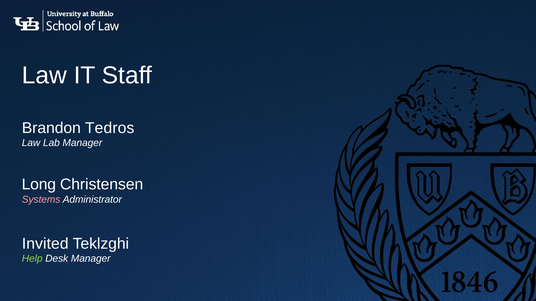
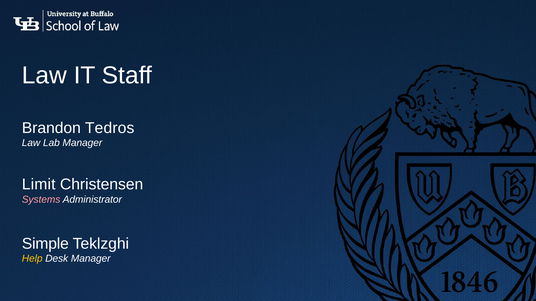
Long: Long -> Limit (39, 185)
Invited: Invited -> Simple (45, 244)
Help colour: light green -> yellow (32, 259)
